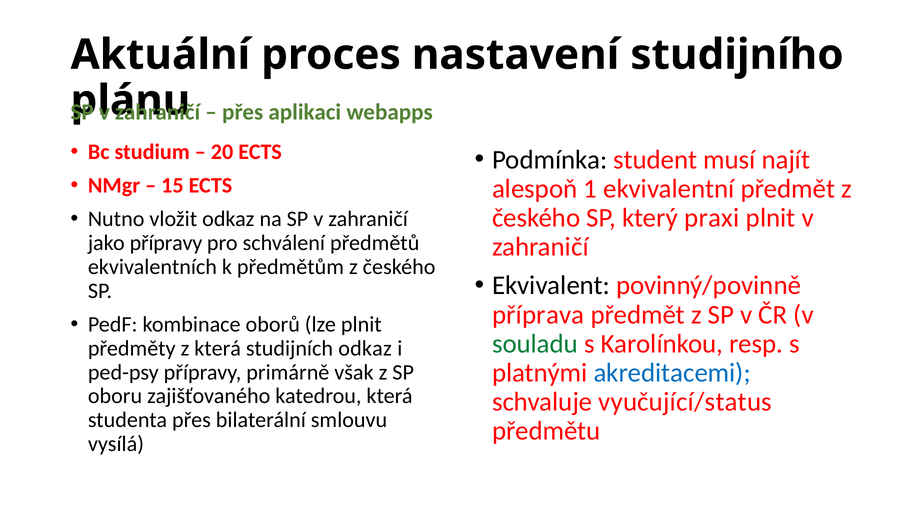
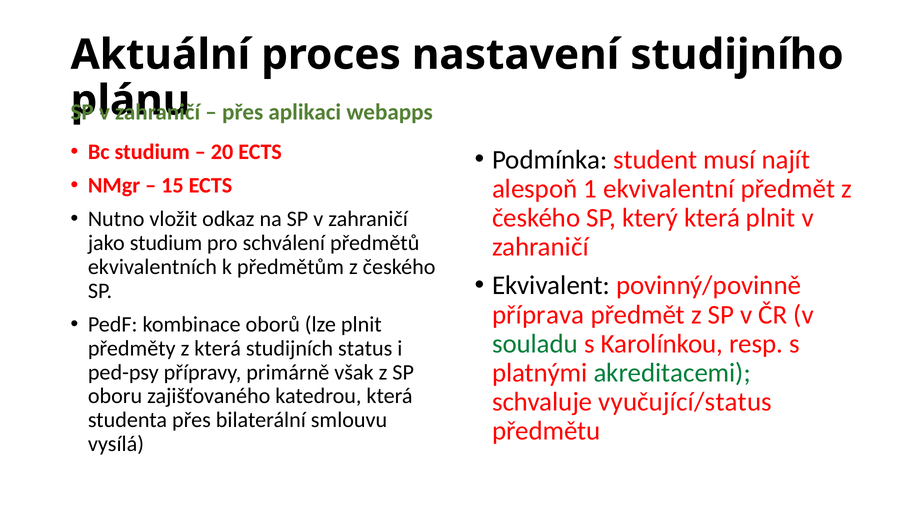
který praxi: praxi -> která (712, 218)
jako přípravy: přípravy -> studium (166, 243)
studijních odkaz: odkaz -> status (365, 348)
akreditacemi colour: blue -> green (672, 373)
